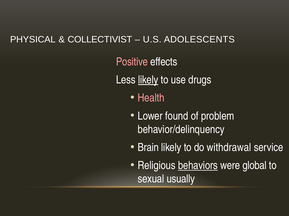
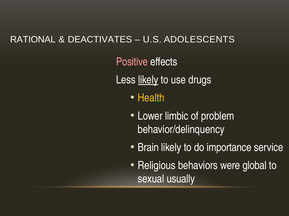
PHYSICAL: PHYSICAL -> RATIONAL (33, 40)
COLLECTIVIST: COLLECTIVIST -> DEACTIVATES (100, 40)
Health colour: pink -> yellow (151, 98)
found: found -> limbic (177, 116)
withdrawal: withdrawal -> importance (229, 148)
behaviors underline: present -> none (198, 166)
